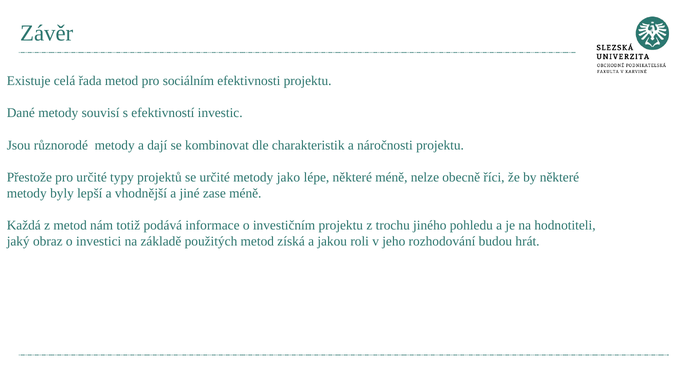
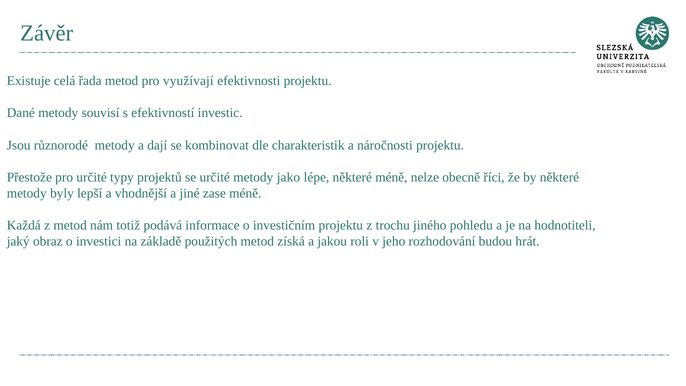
sociálním: sociálním -> využívají (188, 81)
